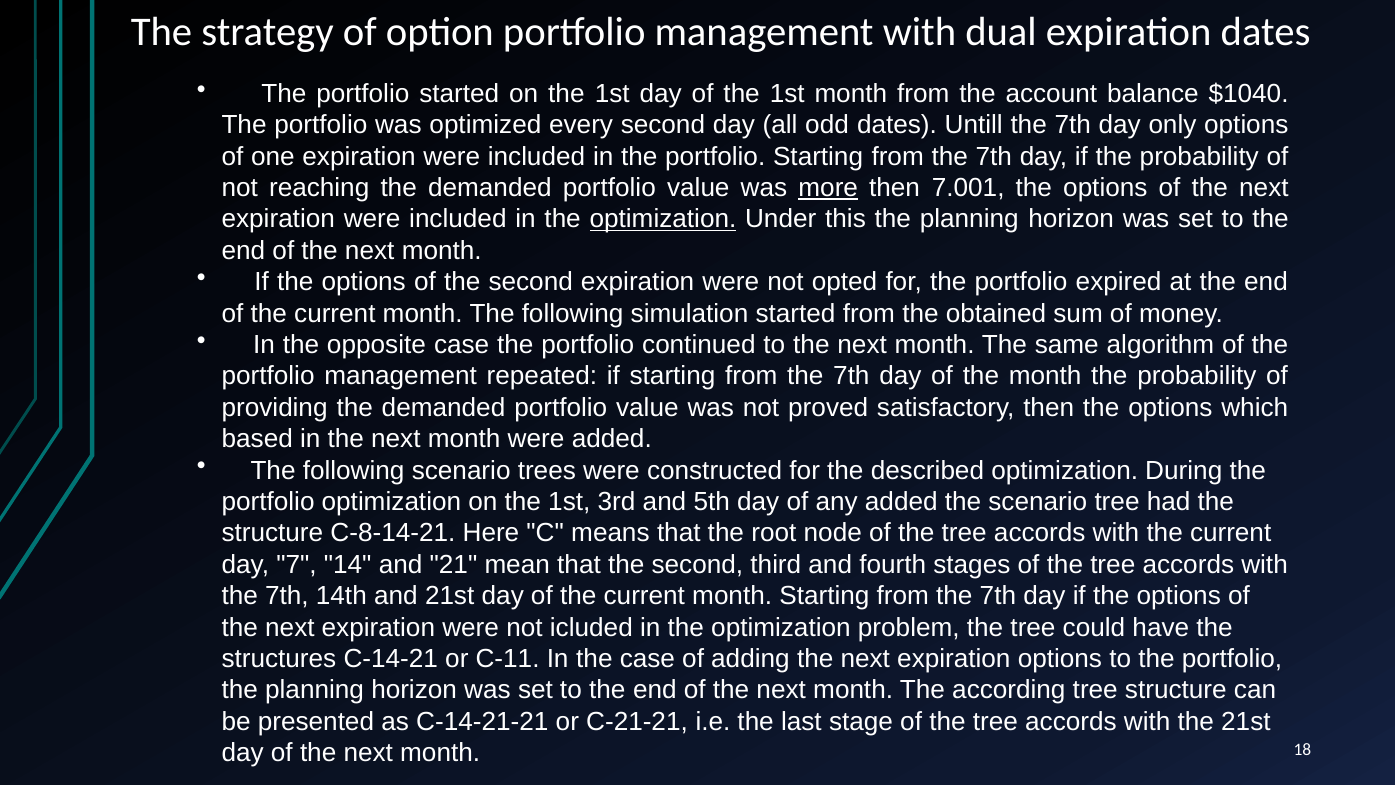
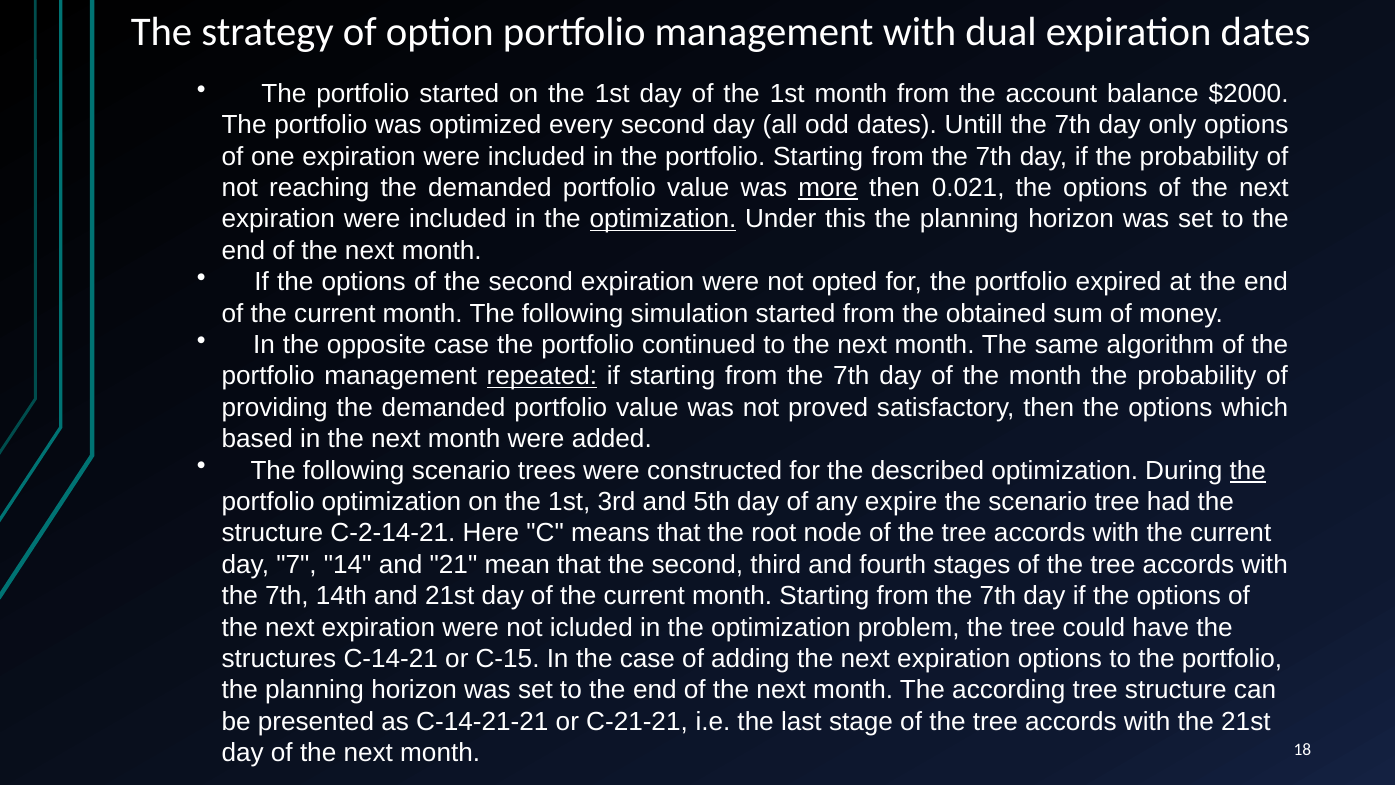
$1040: $1040 -> $2000 (1249, 94)
7.001: 7.001 -> 0.021 (968, 188)
repeated underline: none -> present (542, 376)
the underline: none -> present (1248, 470)
any added: added -> expire (901, 502)
C-8-14-21: C-8-14-21 -> C-2-14-21 (393, 533)
C-11: C-11 -> C-15 (508, 659)
